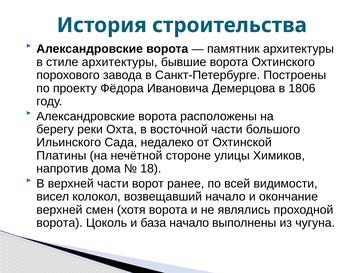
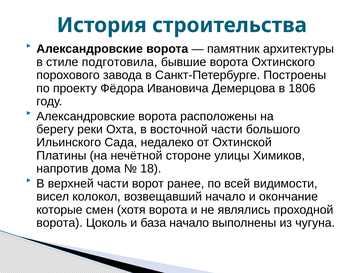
стиле архитектуры: архитектуры -> подготовила (120, 62)
верхней: верхней -> которые (59, 210)
